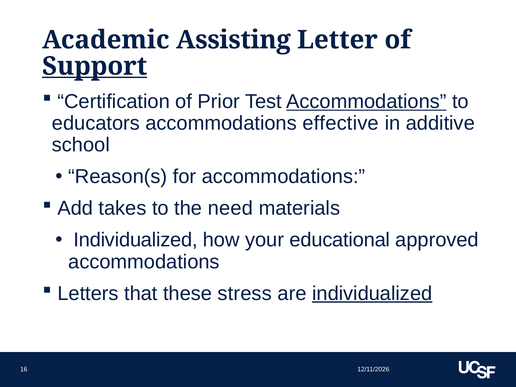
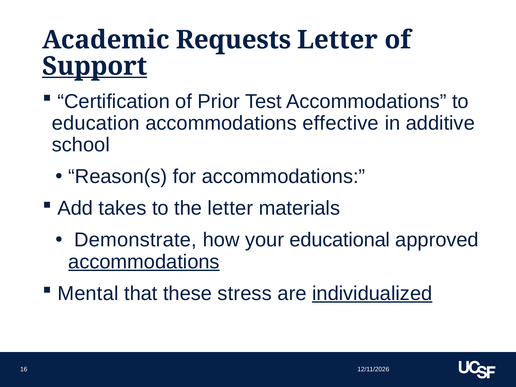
Assisting: Assisting -> Requests (233, 40)
Accommodations underline: present -> none (366, 102)
educators: educators -> education (96, 123)
the need: need -> letter (230, 208)
Individualized: Individualized -> Demonstrate (135, 240)
accommodations underline: none -> present (144, 262)
Letters: Letters -> Mental (88, 293)
